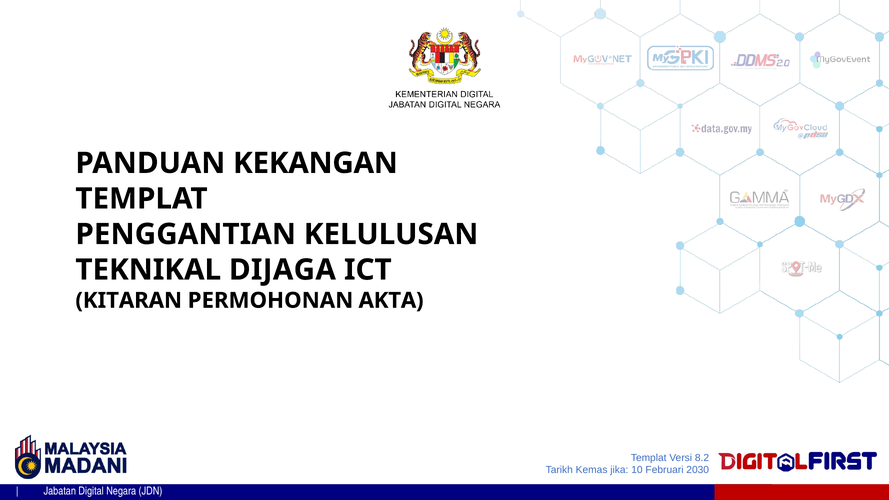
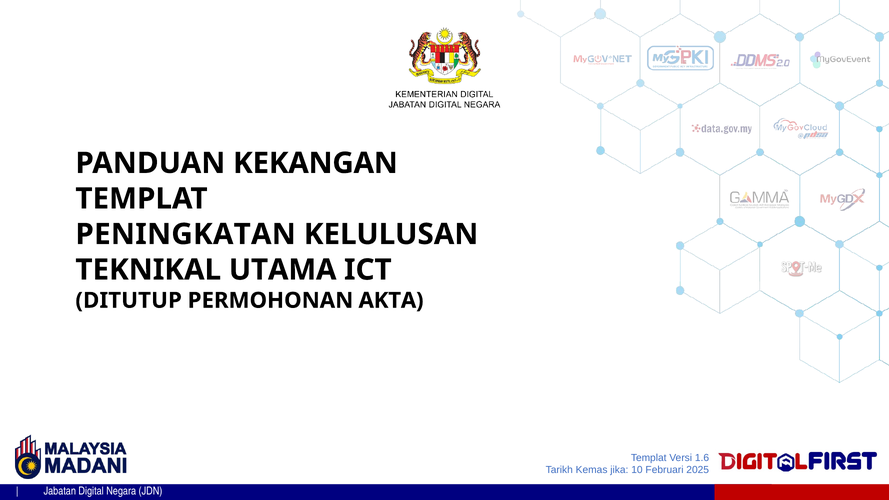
PENGGANTIAN: PENGGANTIAN -> PENINGKATAN (186, 234)
DIJAGA: DIJAGA -> UTAMA (283, 270)
KITARAN: KITARAN -> DITUTUP (129, 300)
8.2: 8.2 -> 1.6 (702, 458)
2030: 2030 -> 2025 (698, 470)
